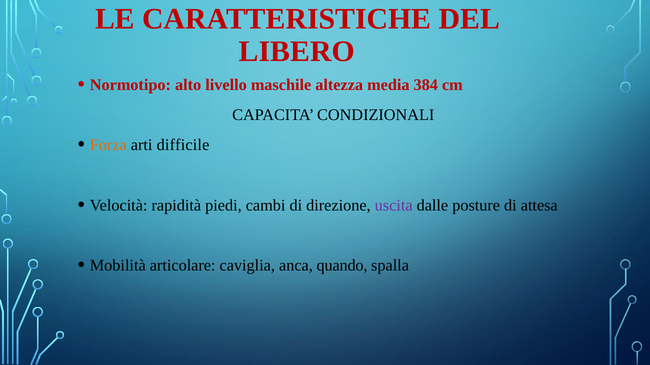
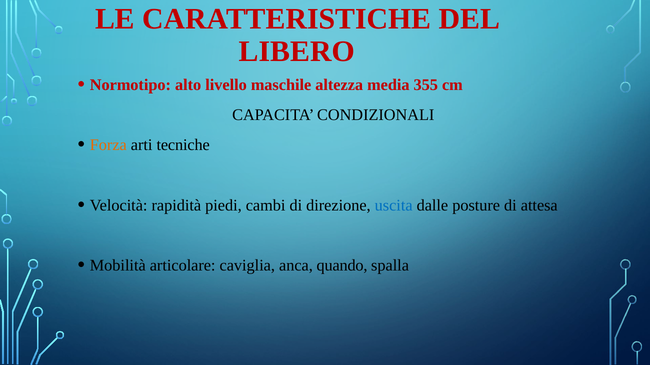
384: 384 -> 355 (426, 85)
difficile: difficile -> tecniche (183, 145)
uscita colour: purple -> blue (394, 206)
